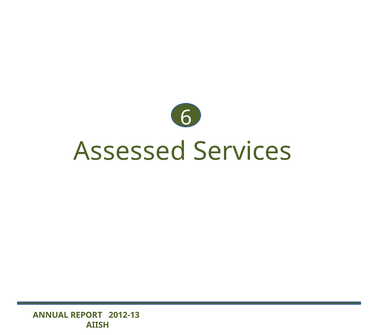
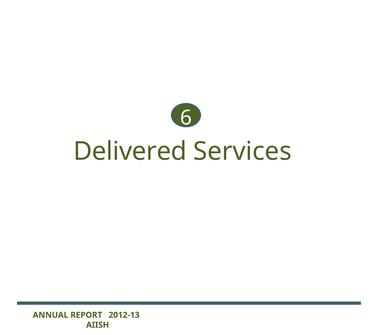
Assessed: Assessed -> Delivered (130, 151)
